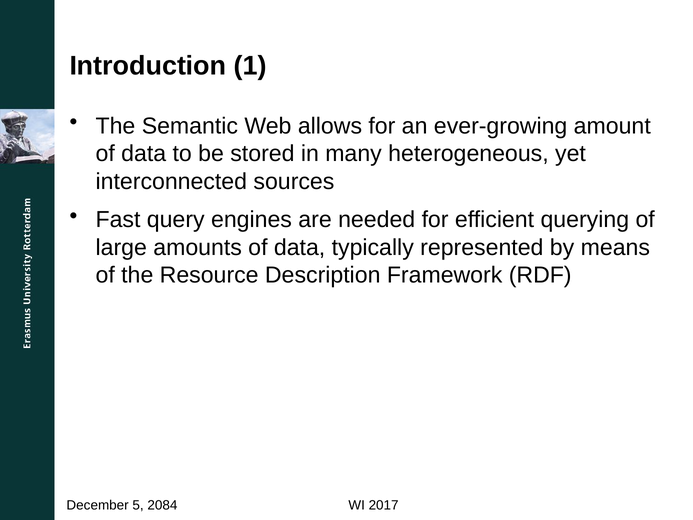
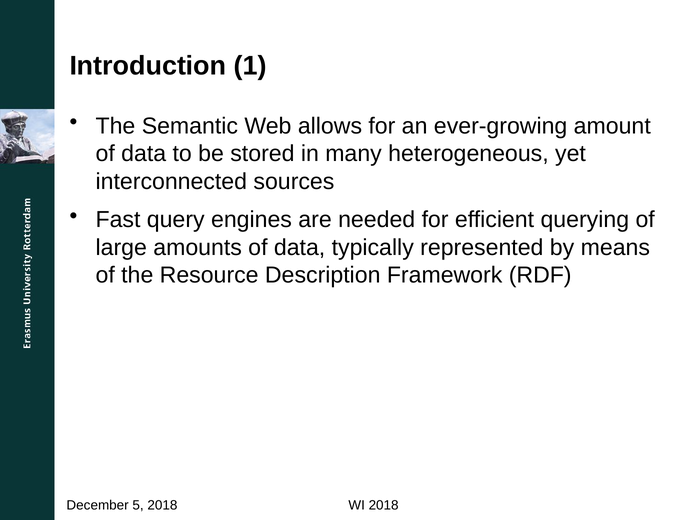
5 2084: 2084 -> 2018 (162, 505)
WI 2017: 2017 -> 2018 (384, 505)
